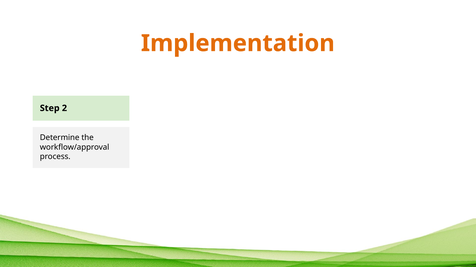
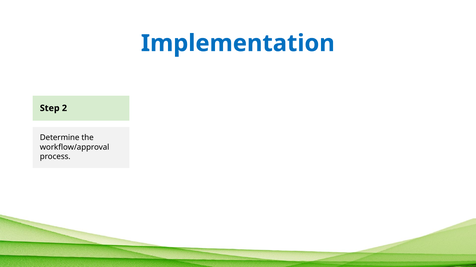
Implementation colour: orange -> blue (238, 43)
